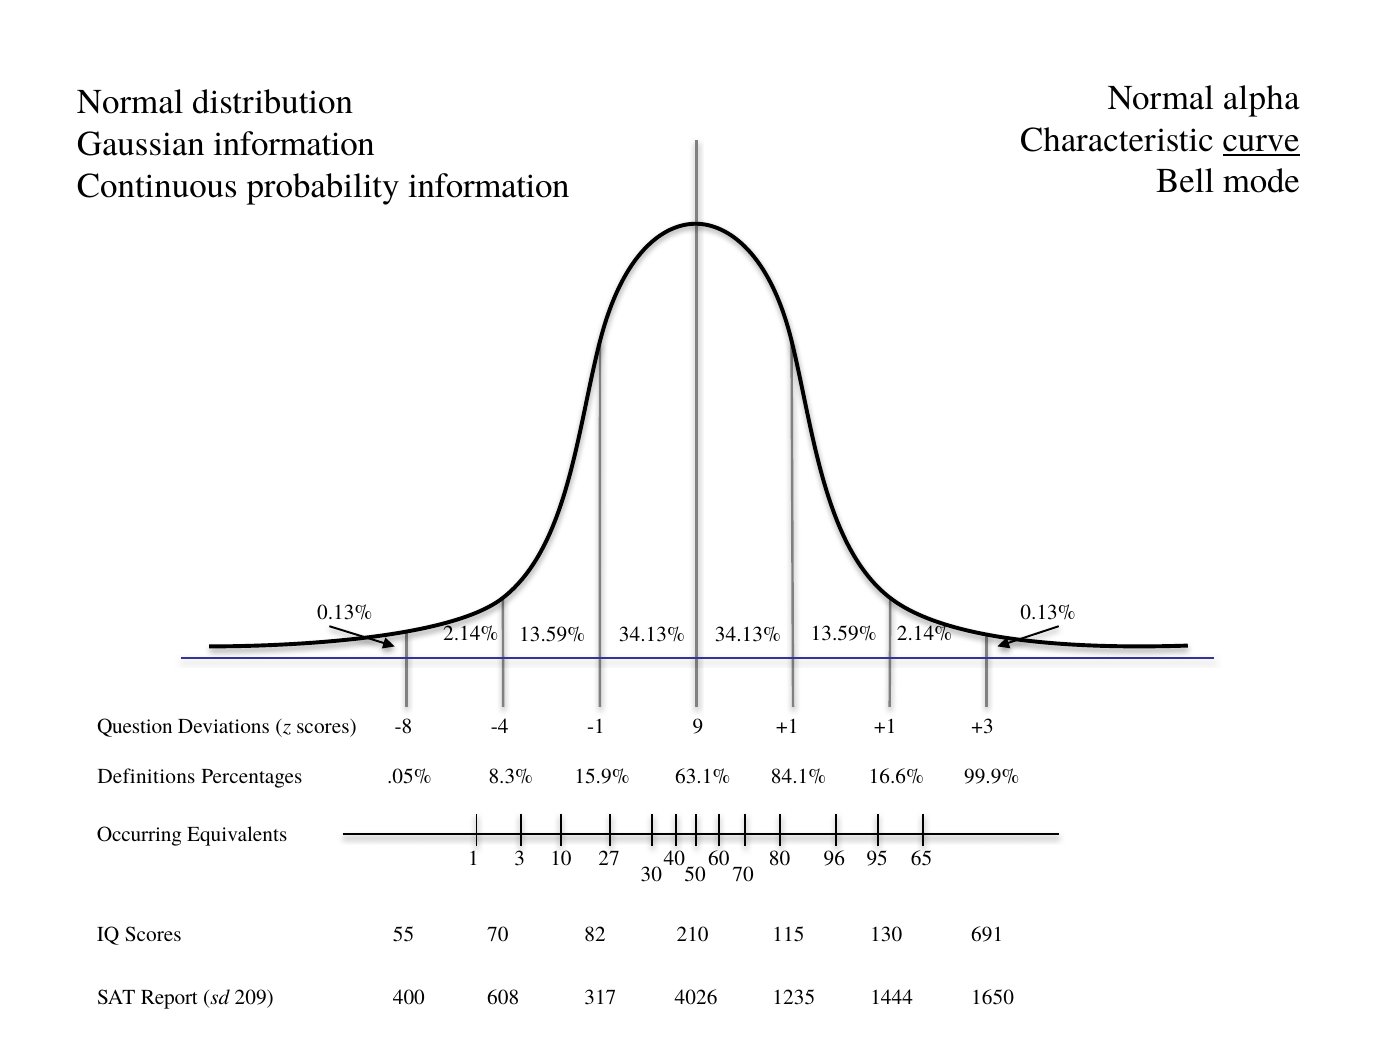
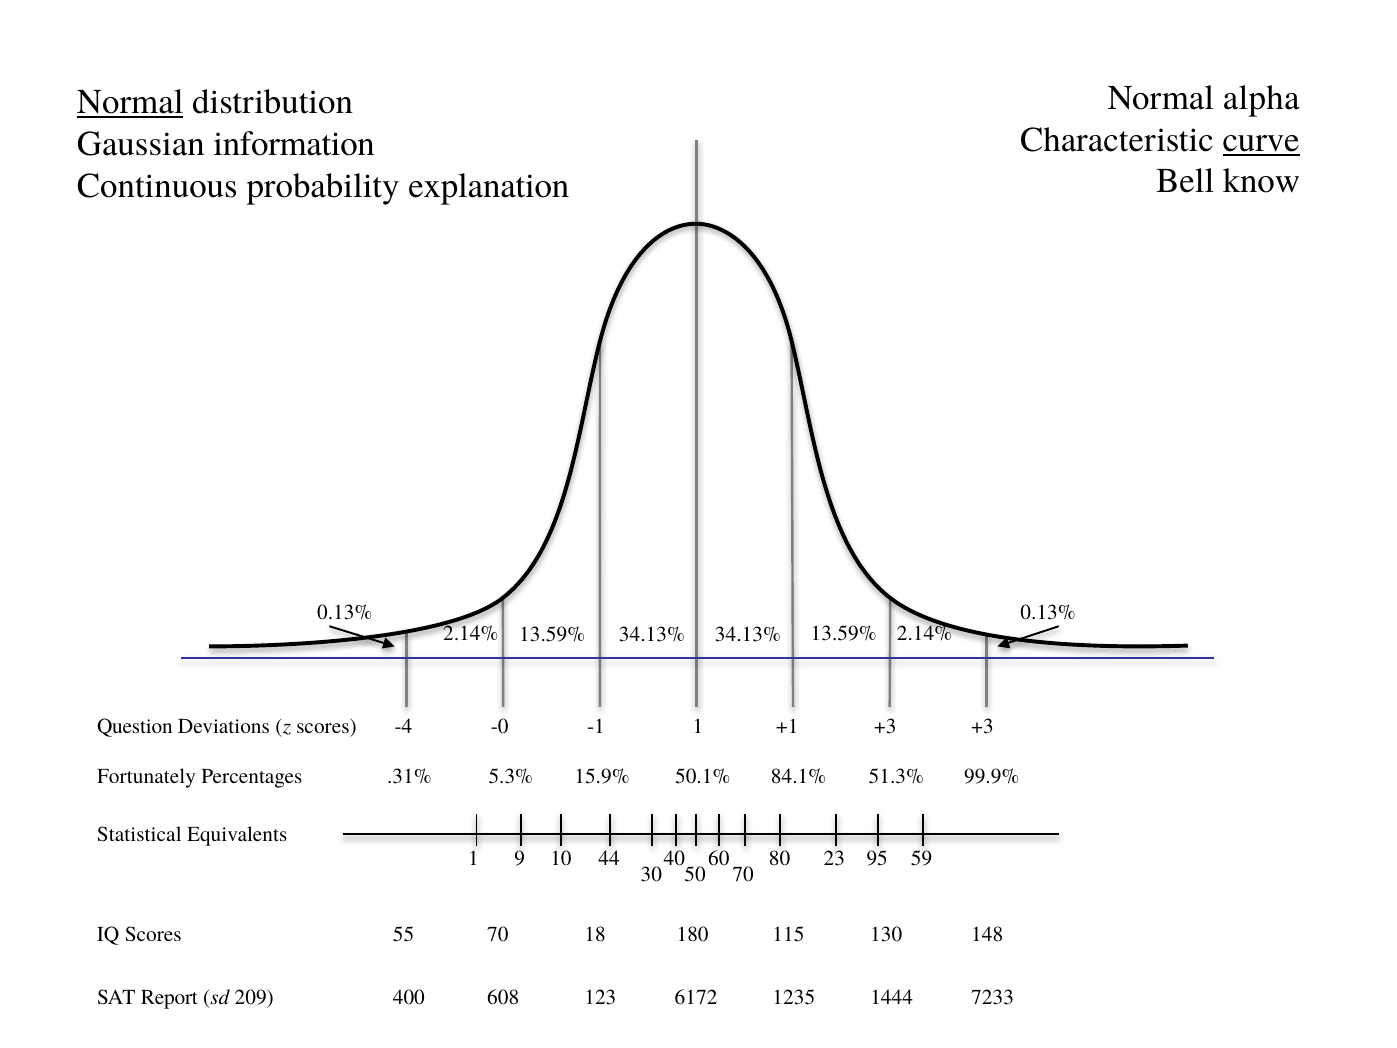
Normal underline: none -> present (130, 102)
mode: mode -> know (1261, 181)
probability information: information -> explanation (489, 186)
-8: -8 -> -4 (404, 726)
-4: -4 -> -0 (500, 726)
scores 9: 9 -> 1 (698, 726)
+1 +1: +1 -> +3 (885, 726)
.05%: .05% -> .31% (409, 776)
8.3%: 8.3% -> 5.3% (511, 776)
Definitions: Definitions -> Fortunately (146, 777)
63.1%: 63.1% -> 50.1% (703, 776)
16.6%: 16.6% -> 51.3% (896, 776)
Occurring: Occurring -> Statistical (139, 835)
3: 3 -> 9 (520, 858)
27: 27 -> 44 (609, 858)
96: 96 -> 23 (834, 858)
65: 65 -> 59 (922, 858)
82: 82 -> 18 (595, 935)
210: 210 -> 180 (693, 935)
691: 691 -> 148 (987, 935)
317: 317 -> 123 (600, 997)
4026: 4026 -> 6172 (696, 997)
1650: 1650 -> 7233 (993, 997)
